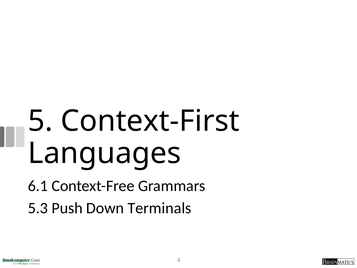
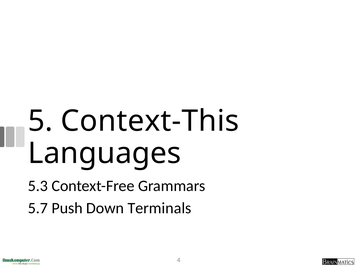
Context-First: Context-First -> Context-This (150, 121)
6.1: 6.1 -> 5.3 (38, 186)
5.3: 5.3 -> 5.7 (38, 208)
